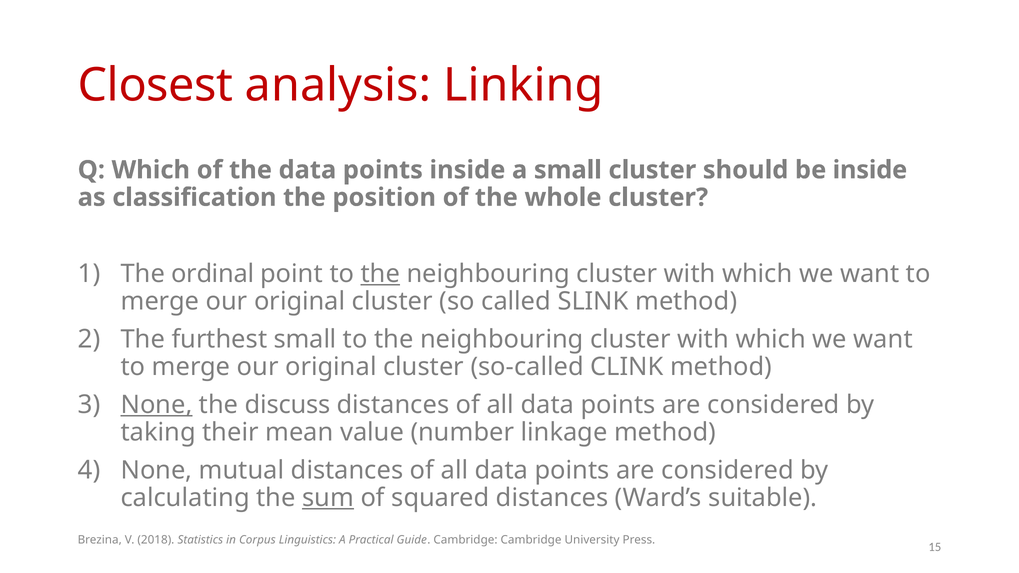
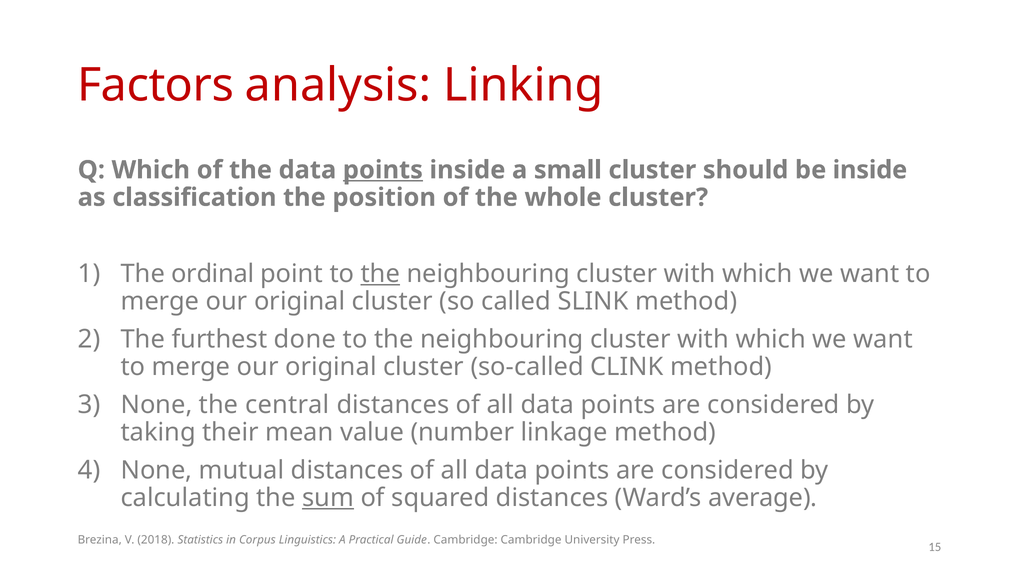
Closest: Closest -> Factors (155, 86)
points underline: none -> present (383, 170)
furthest small: small -> done (305, 339)
None underline: present -> none (157, 405)
discuss: discuss -> central (287, 405)
suitable: suitable -> average (763, 498)
